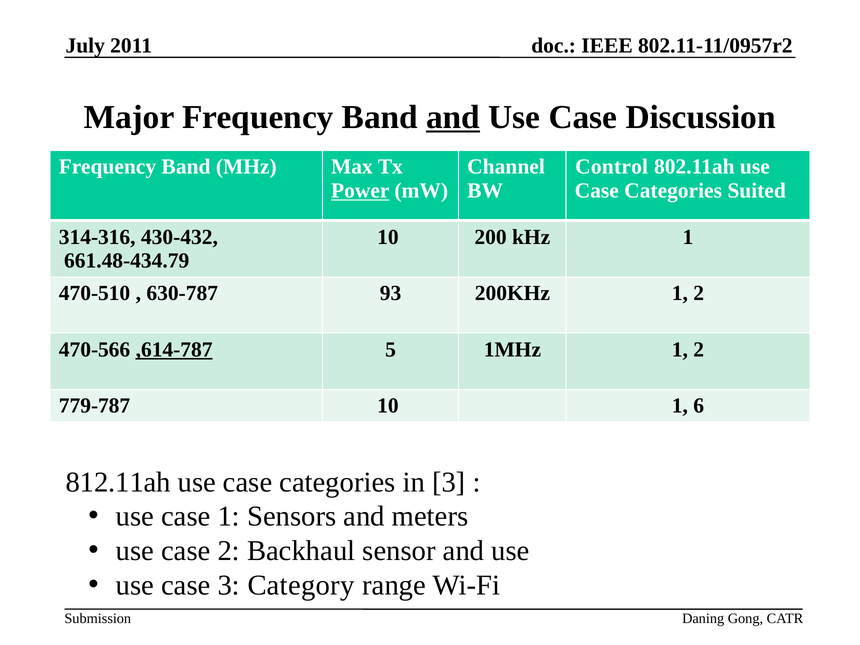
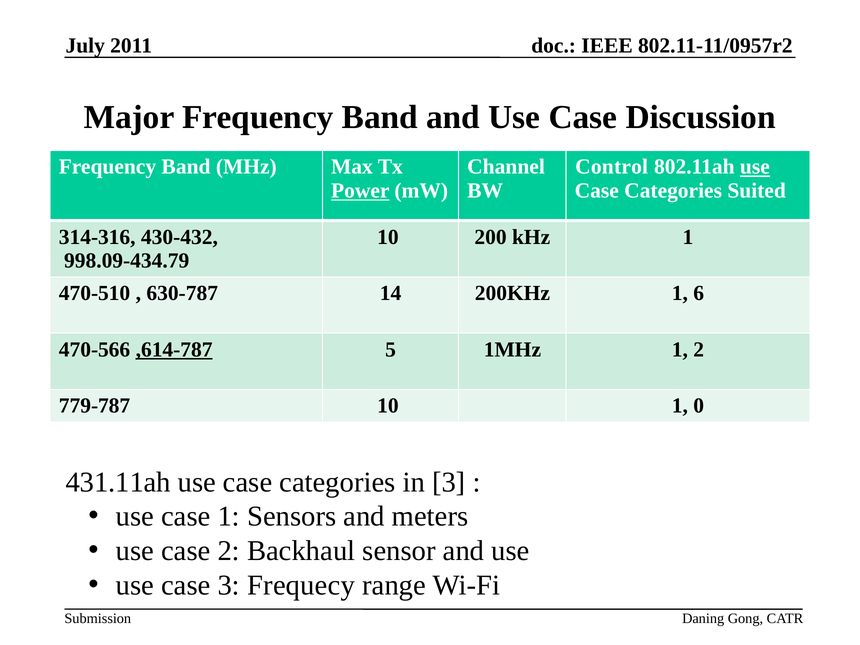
and underline: present -> none (453, 117)
use underline: none -> present (755, 167)
661.48-434.79: 661.48-434.79 -> 998.09-434.79 (127, 261)
93: 93 -> 14 (391, 293)
200KHz 1 2: 2 -> 6 (699, 293)
6: 6 -> 0 (699, 406)
812.11ah: 812.11ah -> 431.11ah (118, 482)
Category: Category -> Frequecy (301, 585)
